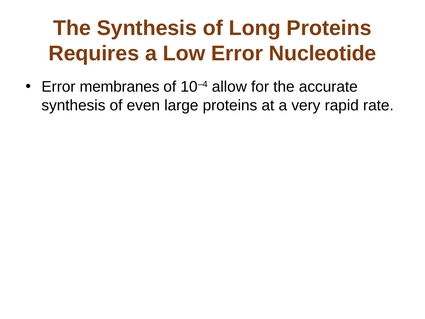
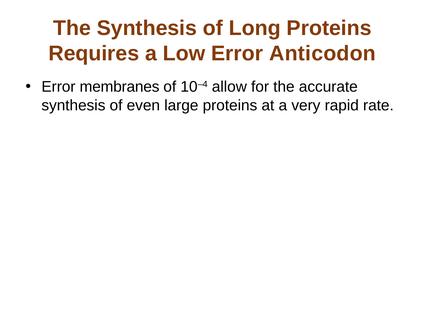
Nucleotide: Nucleotide -> Anticodon (323, 54)
